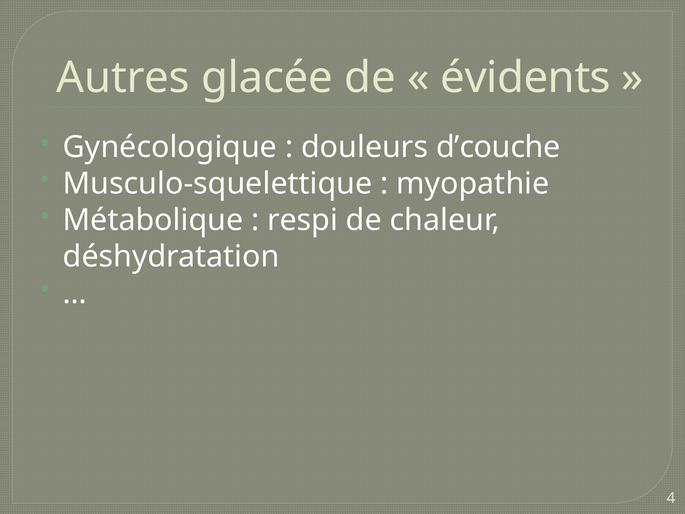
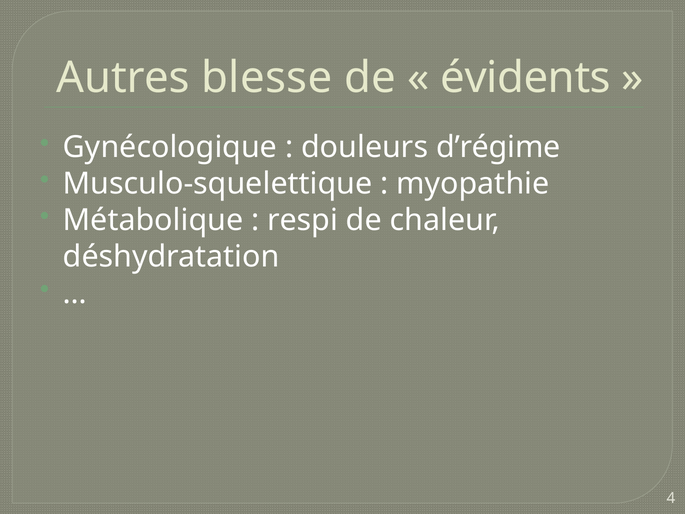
glacée: glacée -> blesse (267, 78)
d’couche: d’couche -> d’régime (498, 147)
